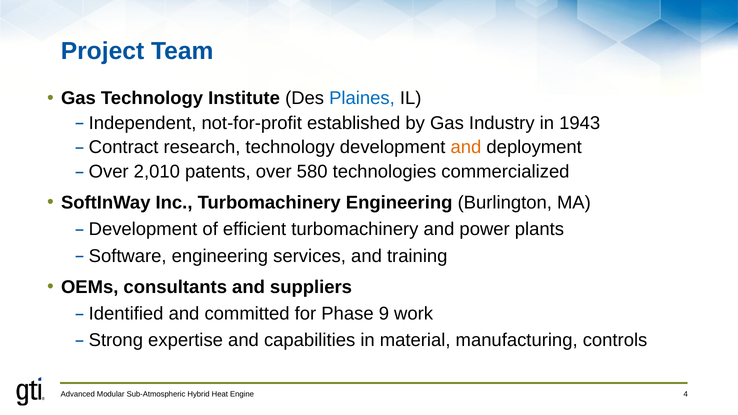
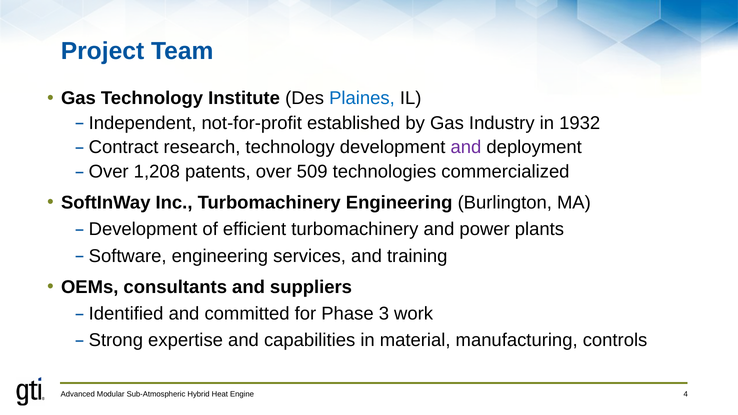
1943: 1943 -> 1932 (580, 123)
and colour: orange -> purple (466, 147)
2,010: 2,010 -> 1,208 (157, 172)
580: 580 -> 509 (312, 172)
9: 9 -> 3 (384, 314)
